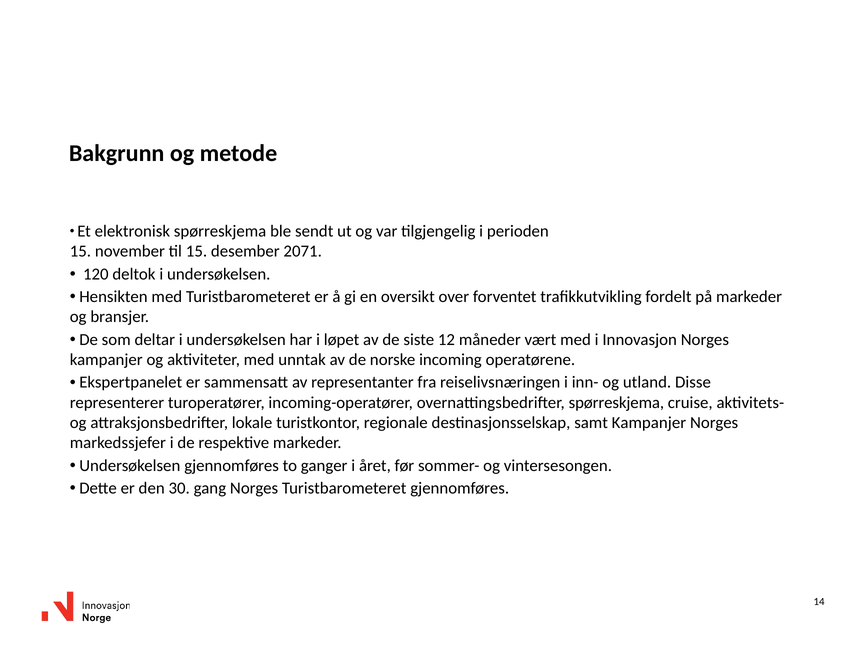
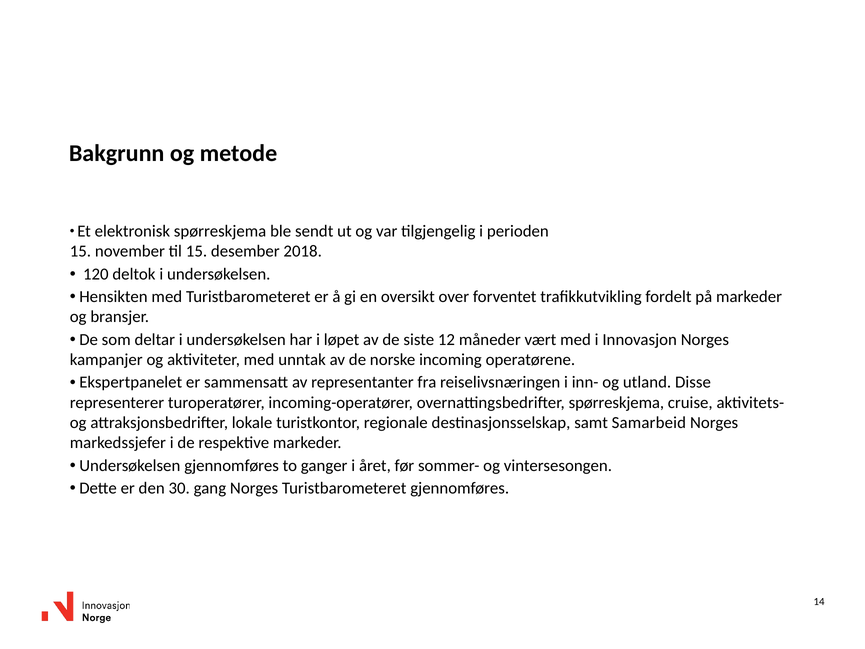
2071: 2071 -> 2018 (303, 251)
samt Kampanjer: Kampanjer -> Samarbeid (649, 423)
